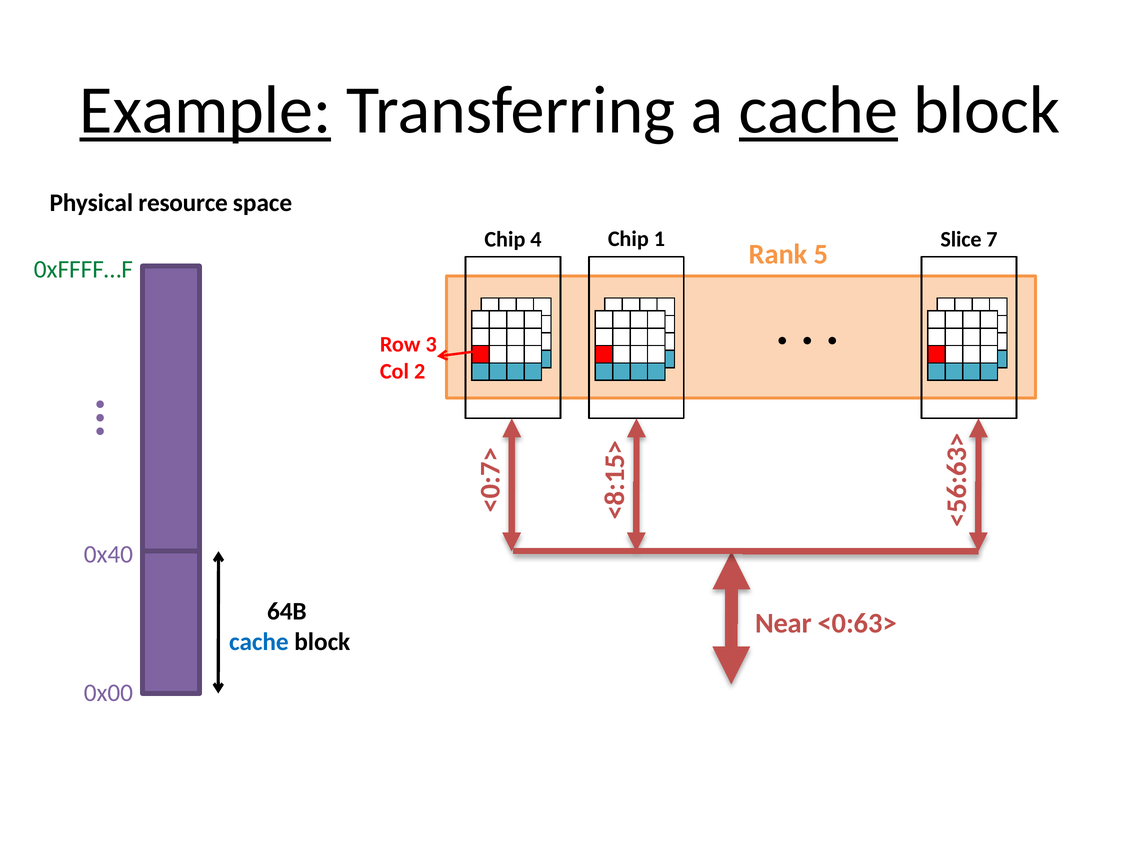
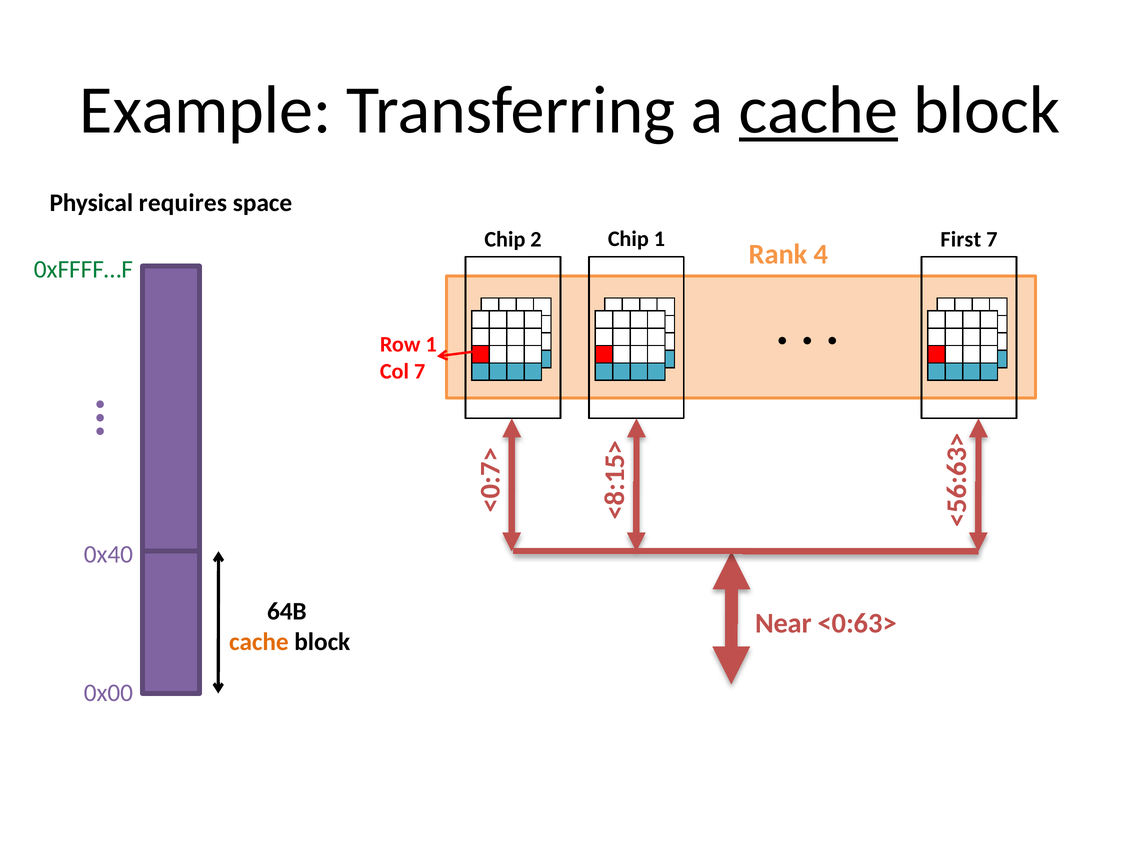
Example underline: present -> none (205, 110)
resource: resource -> requires (183, 203)
4: 4 -> 2 (536, 239)
Slice: Slice -> First (961, 239)
Rank 5: 5 -> 4 (821, 254)
Row 3: 3 -> 1 (431, 345)
Col 2: 2 -> 7 (420, 371)
cache colour: blue -> orange (259, 642)
